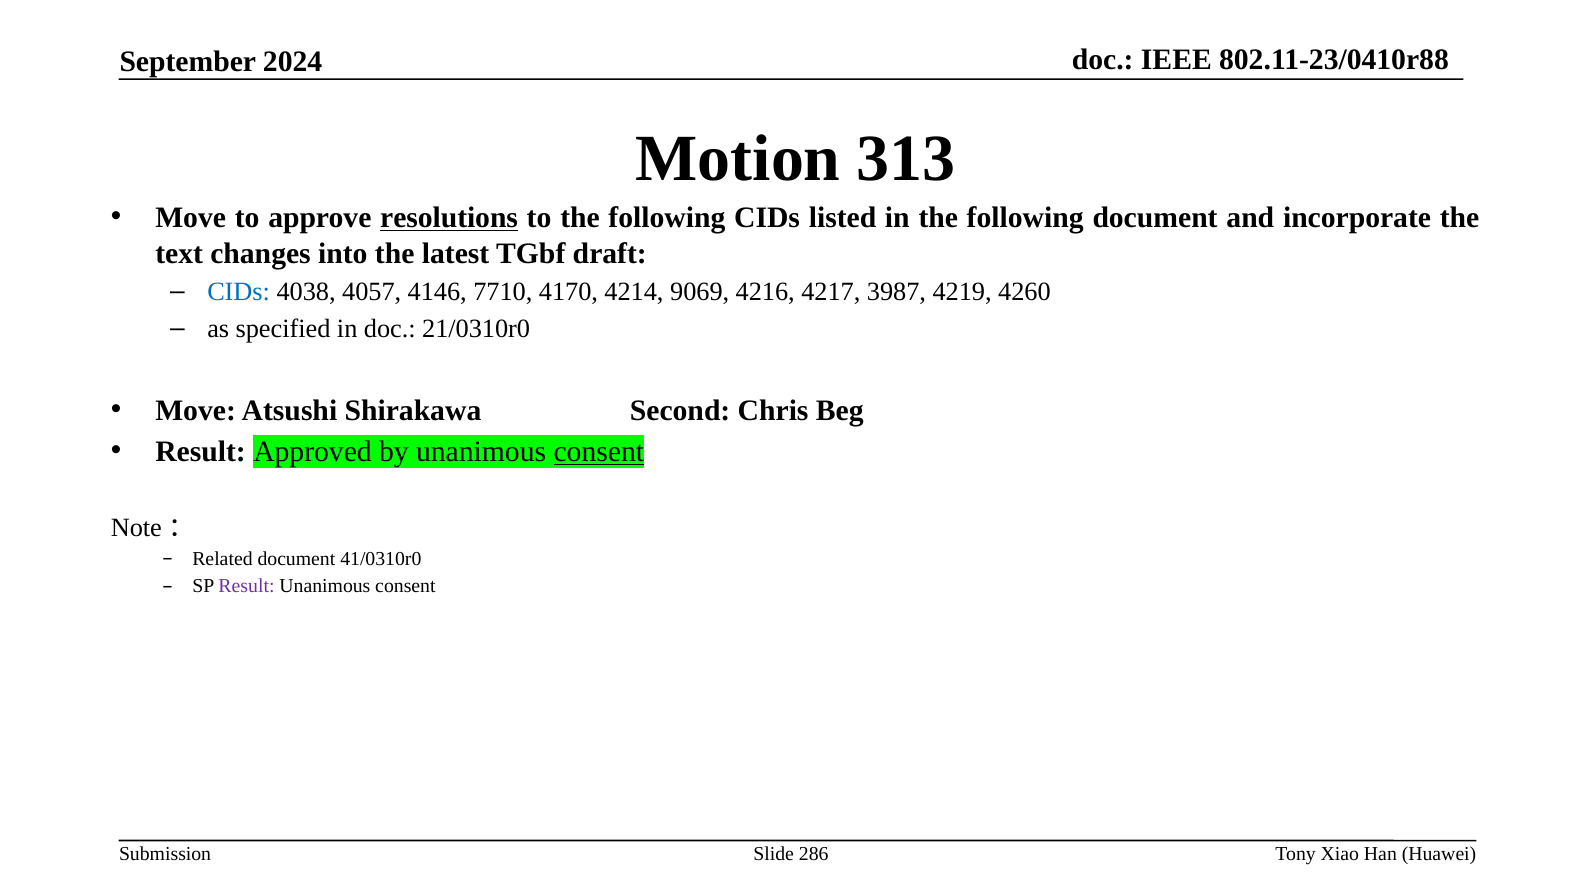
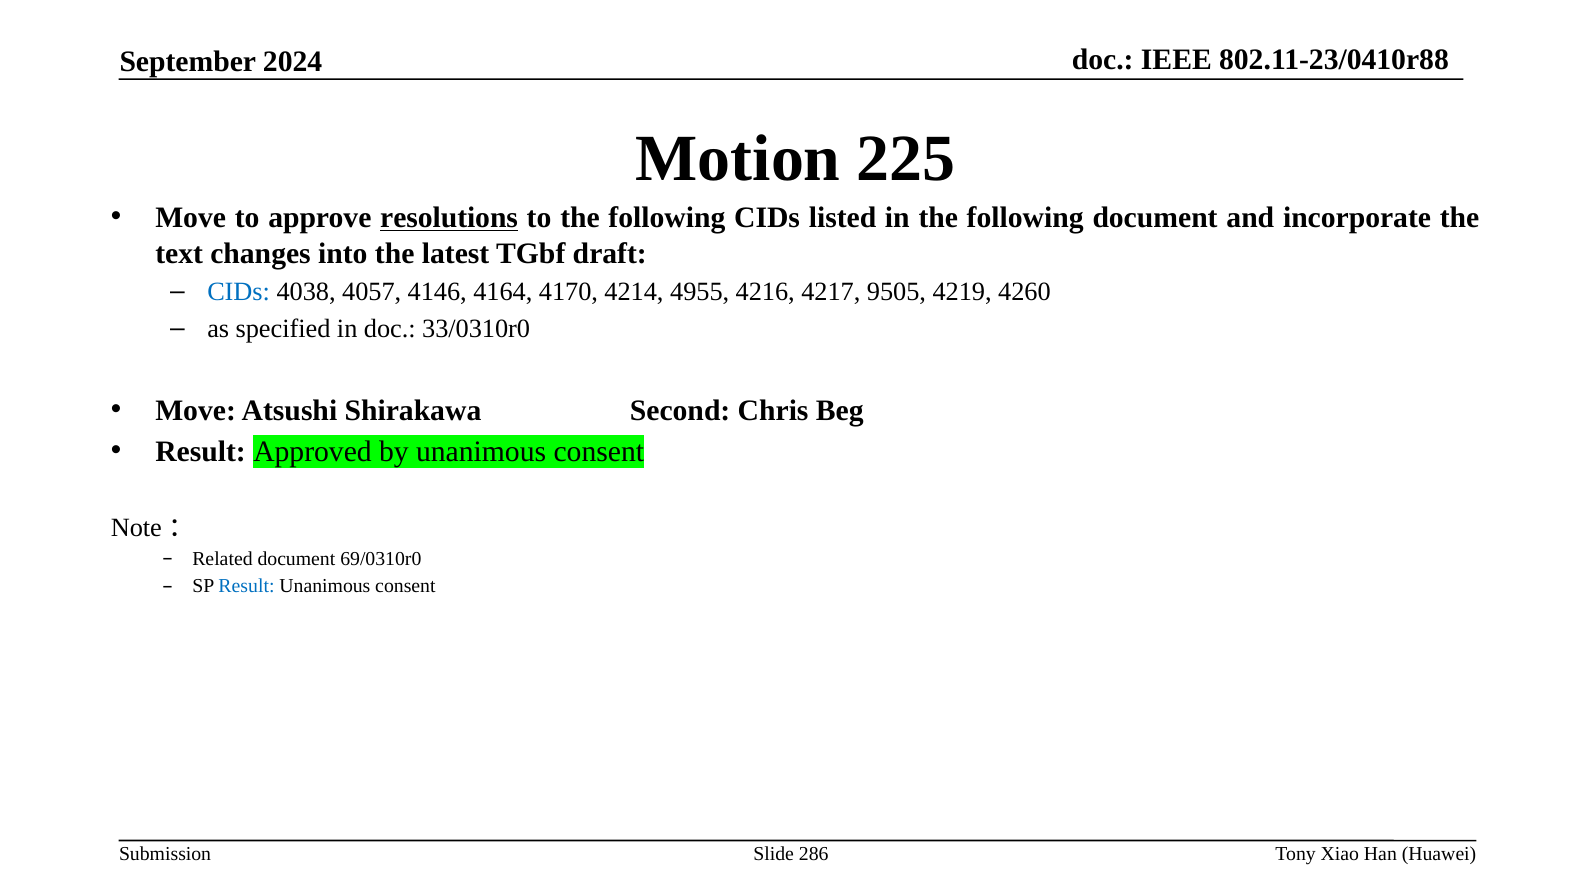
313: 313 -> 225 (906, 159)
7710: 7710 -> 4164 (503, 292)
9069: 9069 -> 4955 (700, 292)
3987: 3987 -> 9505 (896, 292)
21/0310r0: 21/0310r0 -> 33/0310r0 (476, 329)
consent underline: present -> none (599, 452)
41/0310r0: 41/0310r0 -> 69/0310r0 (381, 558)
Result colour: purple -> blue (246, 586)
